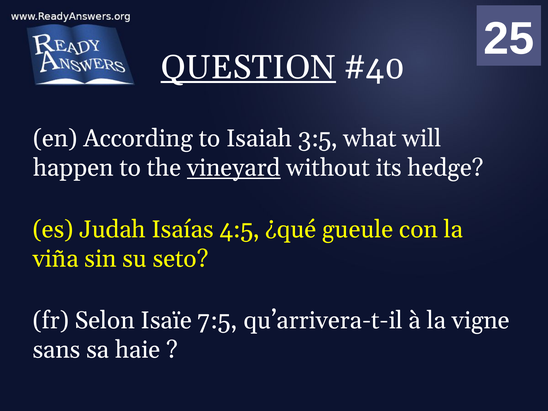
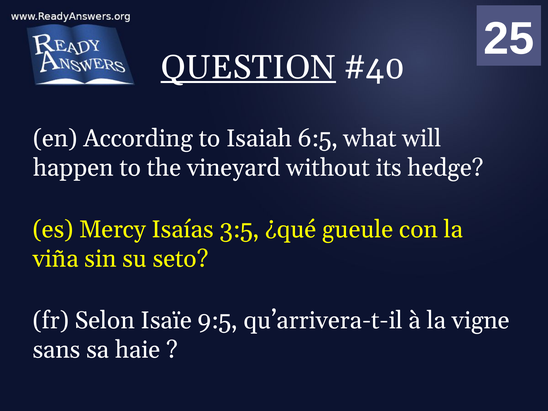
3:5: 3:5 -> 6:5 (318, 139)
vineyard underline: present -> none (234, 168)
Judah: Judah -> Mercy (112, 230)
4:5: 4:5 -> 3:5 (239, 230)
7:5: 7:5 -> 9:5 (218, 320)
